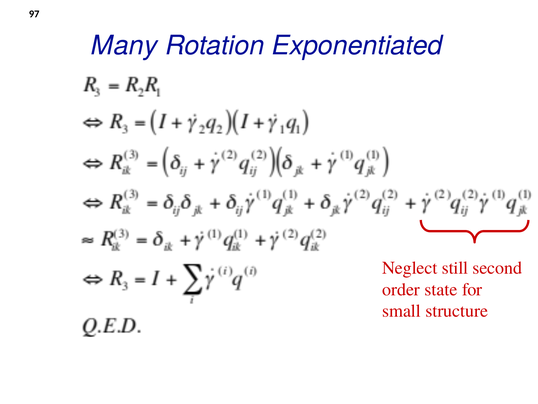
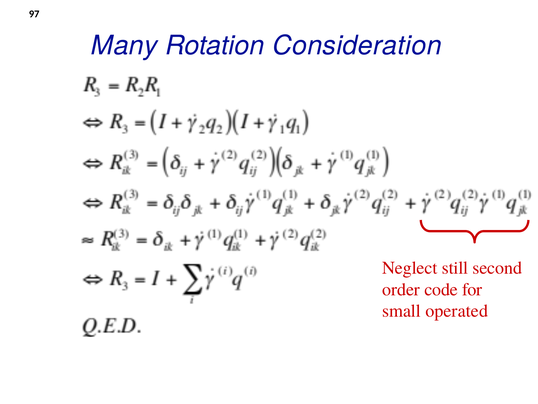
Exponentiated: Exponentiated -> Consideration (357, 45)
state: state -> code (441, 289)
structure: structure -> operated (457, 311)
